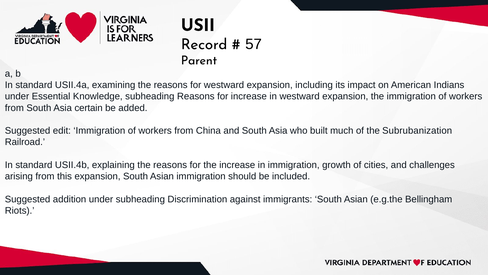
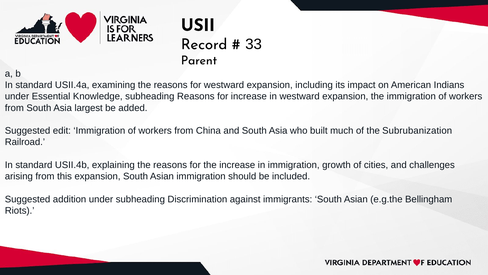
57: 57 -> 33 (254, 44)
certain: certain -> largest (89, 108)
